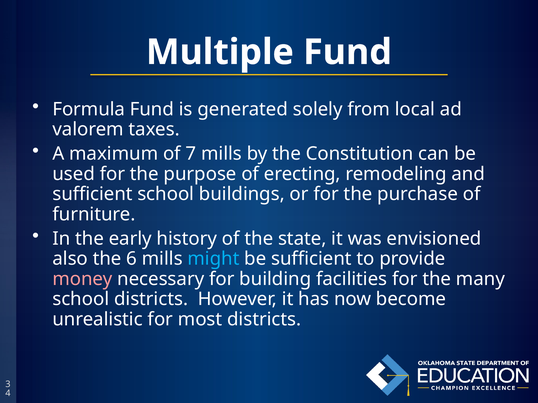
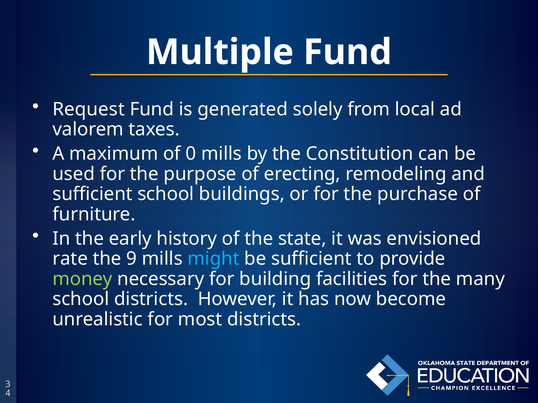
Formula: Formula -> Request (89, 109)
7: 7 -> 0 (191, 154)
also: also -> rate (70, 259)
6: 6 -> 9 (132, 259)
money colour: pink -> light green (82, 279)
